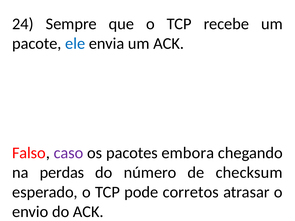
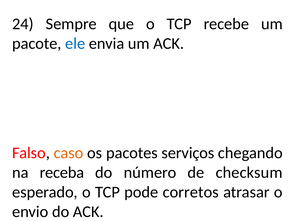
caso colour: purple -> orange (69, 153)
embora: embora -> serviços (188, 153)
perdas: perdas -> receba (62, 173)
